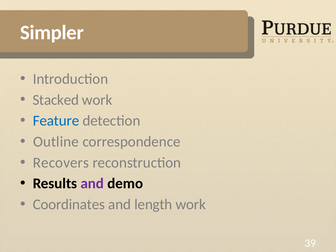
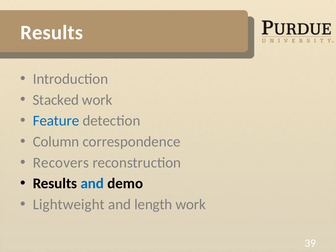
Simpler: Simpler -> Results (52, 33)
Outline: Outline -> Column (56, 142)
and colour: purple -> blue (92, 184)
Coordinates: Coordinates -> Lightweight (69, 204)
